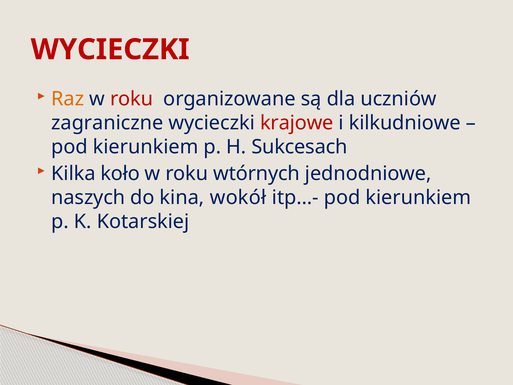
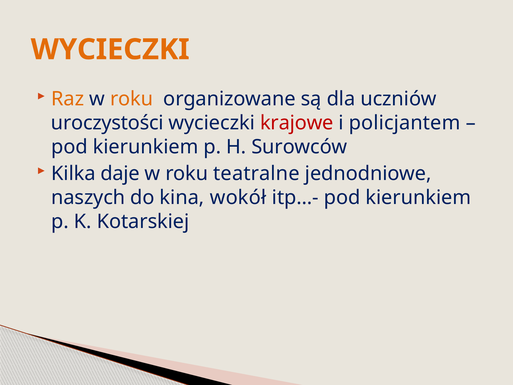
WYCIECZKI colour: red -> orange (110, 49)
roku colour: red -> orange (132, 99)
zagraniczne: zagraniczne -> uroczystości (107, 123)
kilkudniowe: kilkudniowe -> policjantem (405, 123)
Sukcesach: Sukcesach -> Surowców (299, 147)
koło: koło -> daje (120, 173)
wtórnych: wtórnych -> teatralne (256, 173)
